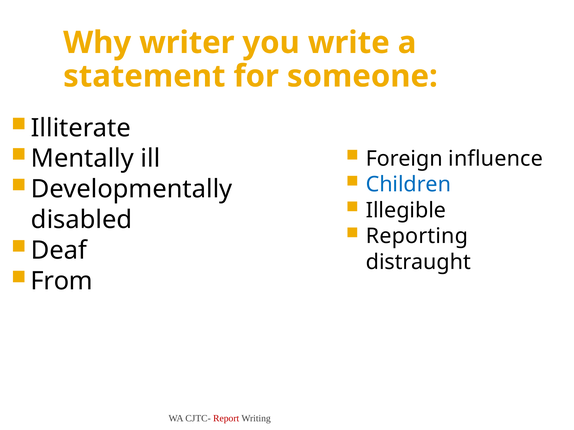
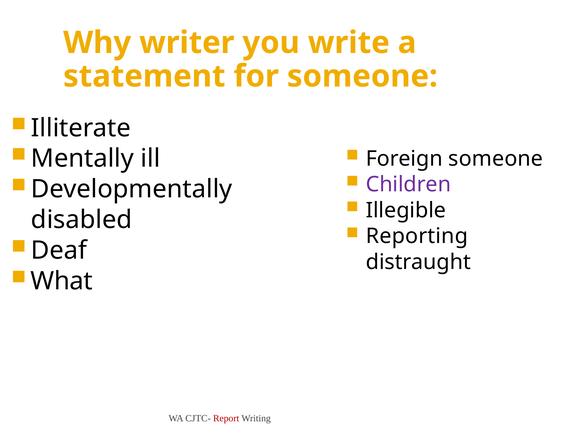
Foreign influence: influence -> someone (496, 159)
Children colour: blue -> purple (408, 185)
From: From -> What (62, 281)
